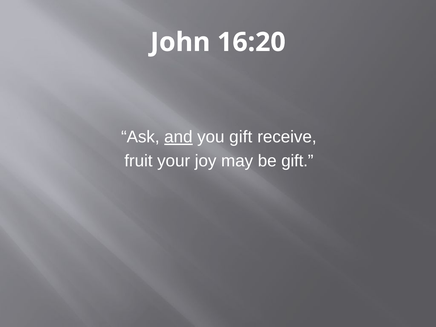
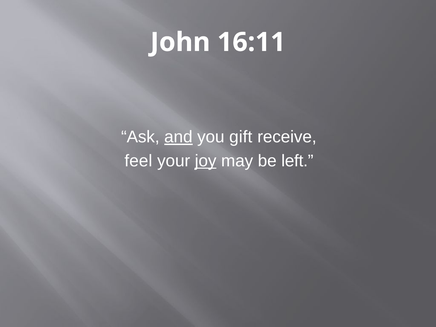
16:20: 16:20 -> 16:11 (251, 42)
fruit: fruit -> feel (138, 161)
joy underline: none -> present (206, 161)
be gift: gift -> left (297, 161)
